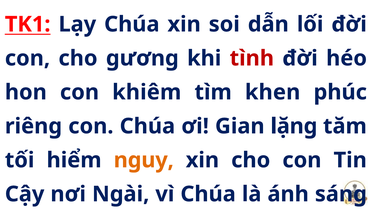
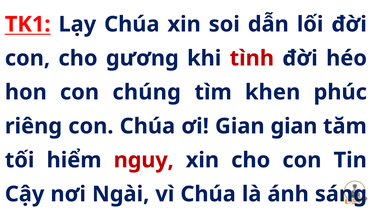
khiêm: khiêm -> chúng (147, 92)
Gian lặng: lặng -> gian (294, 126)
nguy colour: orange -> red (144, 160)
